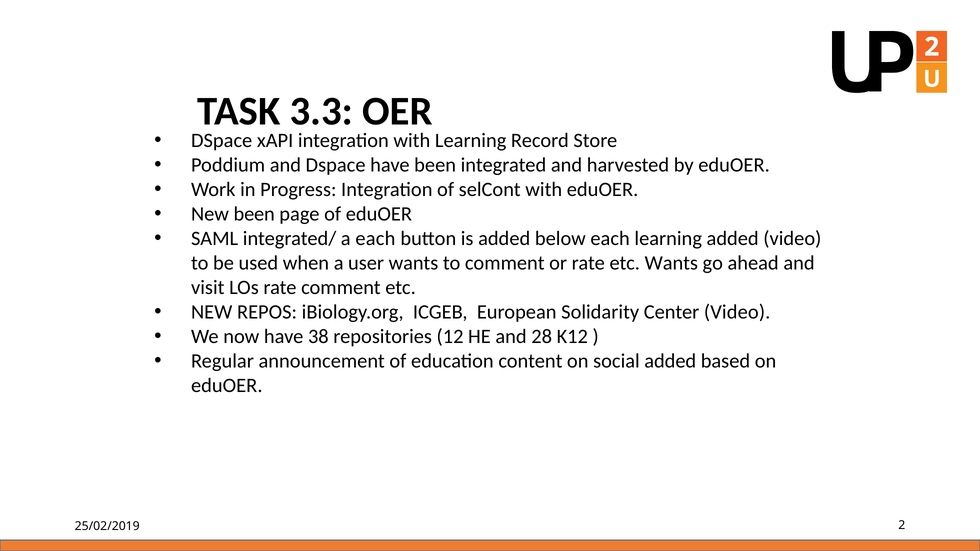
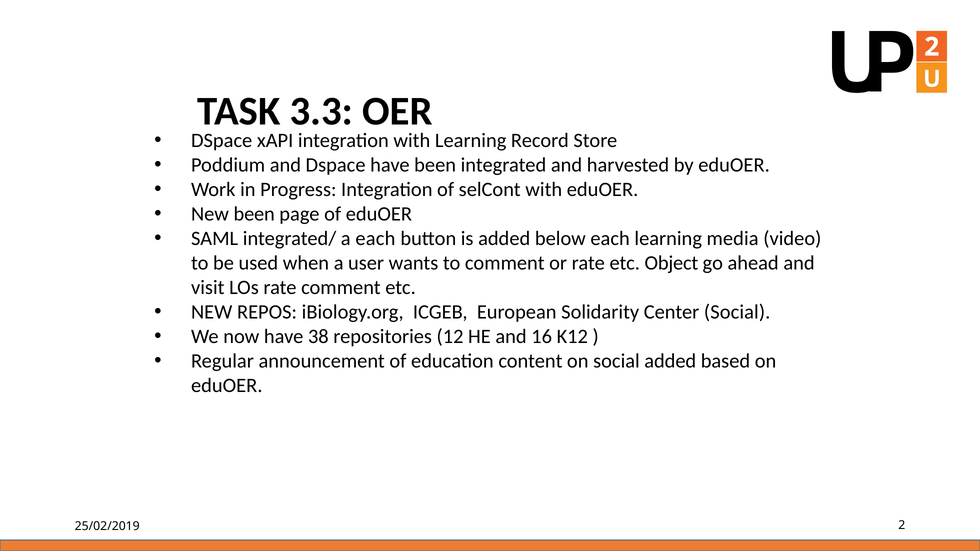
learning added: added -> media (733, 239)
etc Wants: Wants -> Object (671, 263)
Center Video: Video -> Social (737, 312)
28: 28 -> 16 (542, 337)
